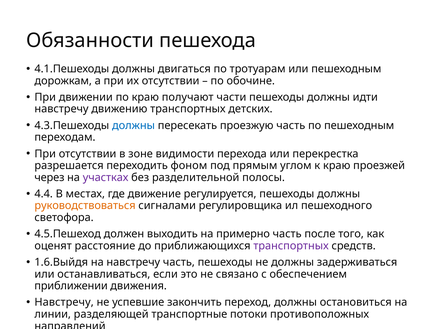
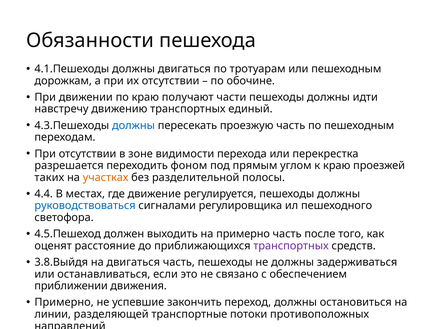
детских: детских -> единый (250, 109)
через: через -> таких (49, 177)
участках colour: purple -> orange (106, 177)
руководствоваться colour: orange -> blue (85, 205)
1.6.Выйдя: 1.6.Выйдя -> 3.8.Выйдя (61, 262)
на навстречу: навстречу -> двигаться (133, 262)
Навстречу: Навстречу -> Примерно (64, 302)
